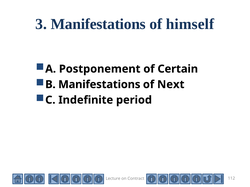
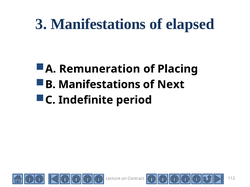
himself: himself -> elapsed (190, 24)
Postponement: Postponement -> Remuneration (100, 69)
Certain: Certain -> Placing (178, 69)
